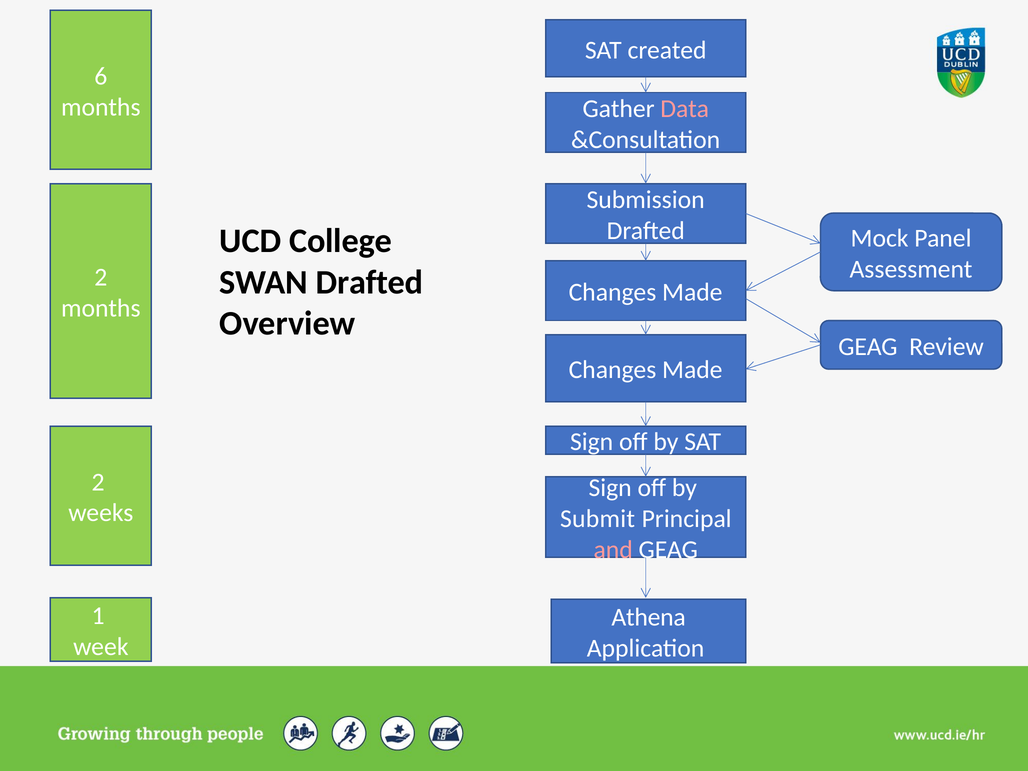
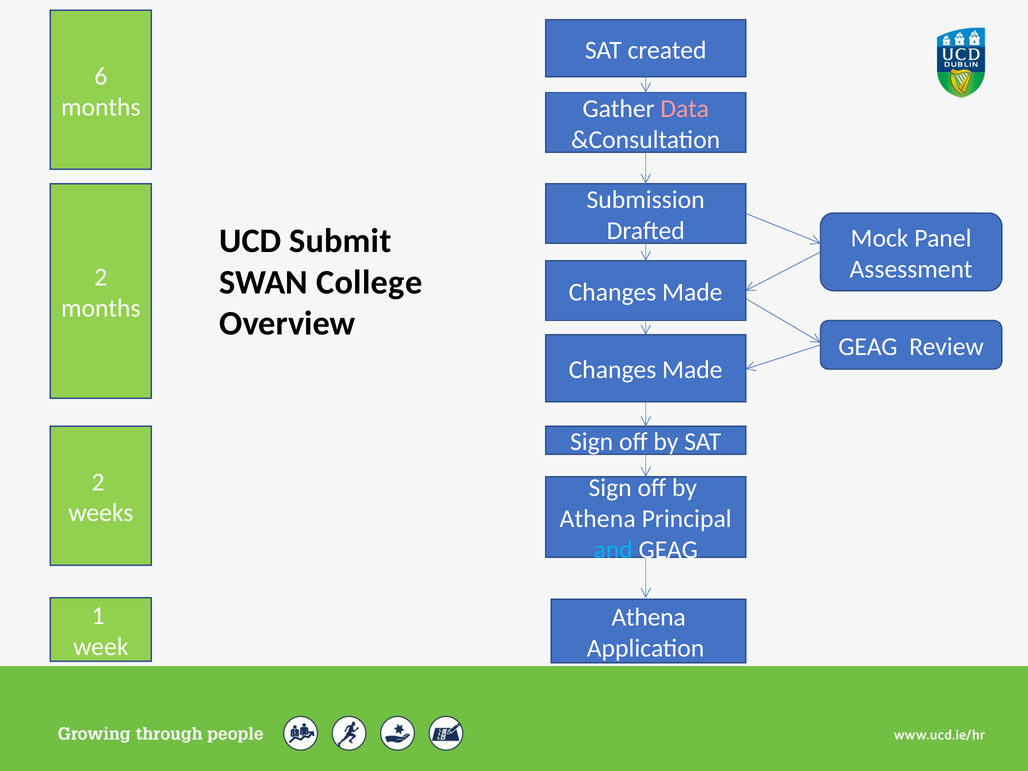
College: College -> Submit (340, 241)
SWAN Drafted: Drafted -> College (369, 282)
Submit: Submit -> Athena (598, 519)
and colour: pink -> light blue (613, 550)
